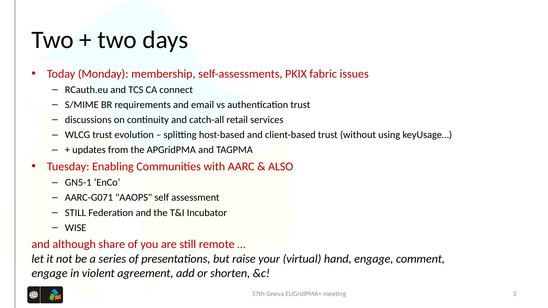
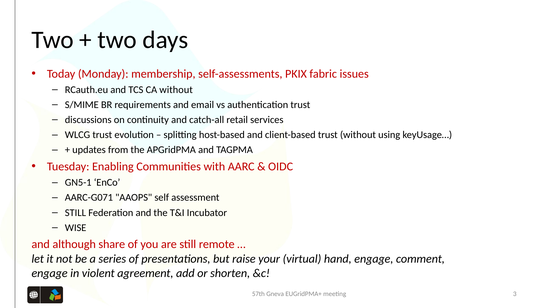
CA connect: connect -> without (176, 90)
ALSO: ALSO -> OIDC (281, 167)
